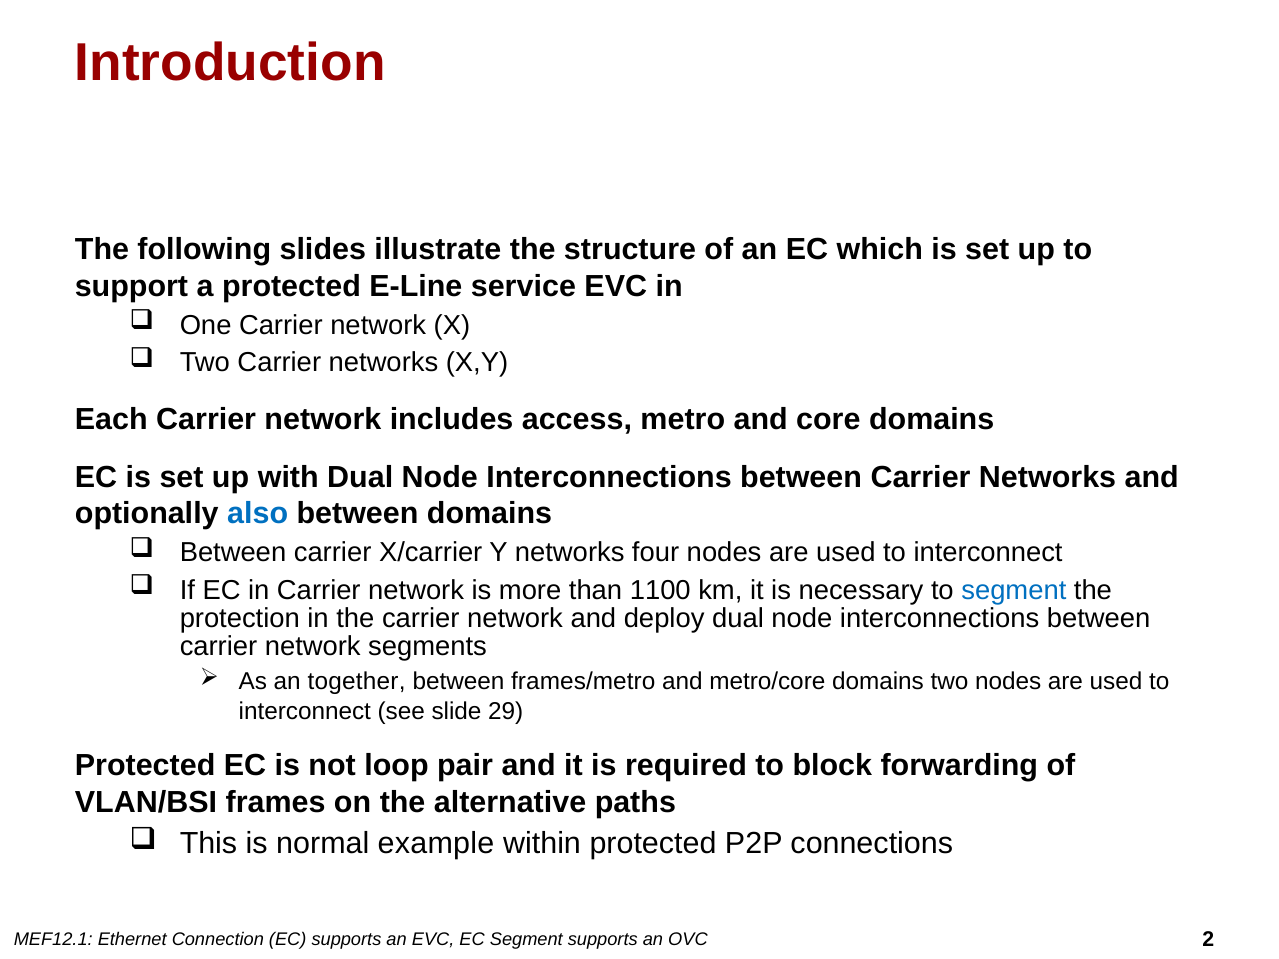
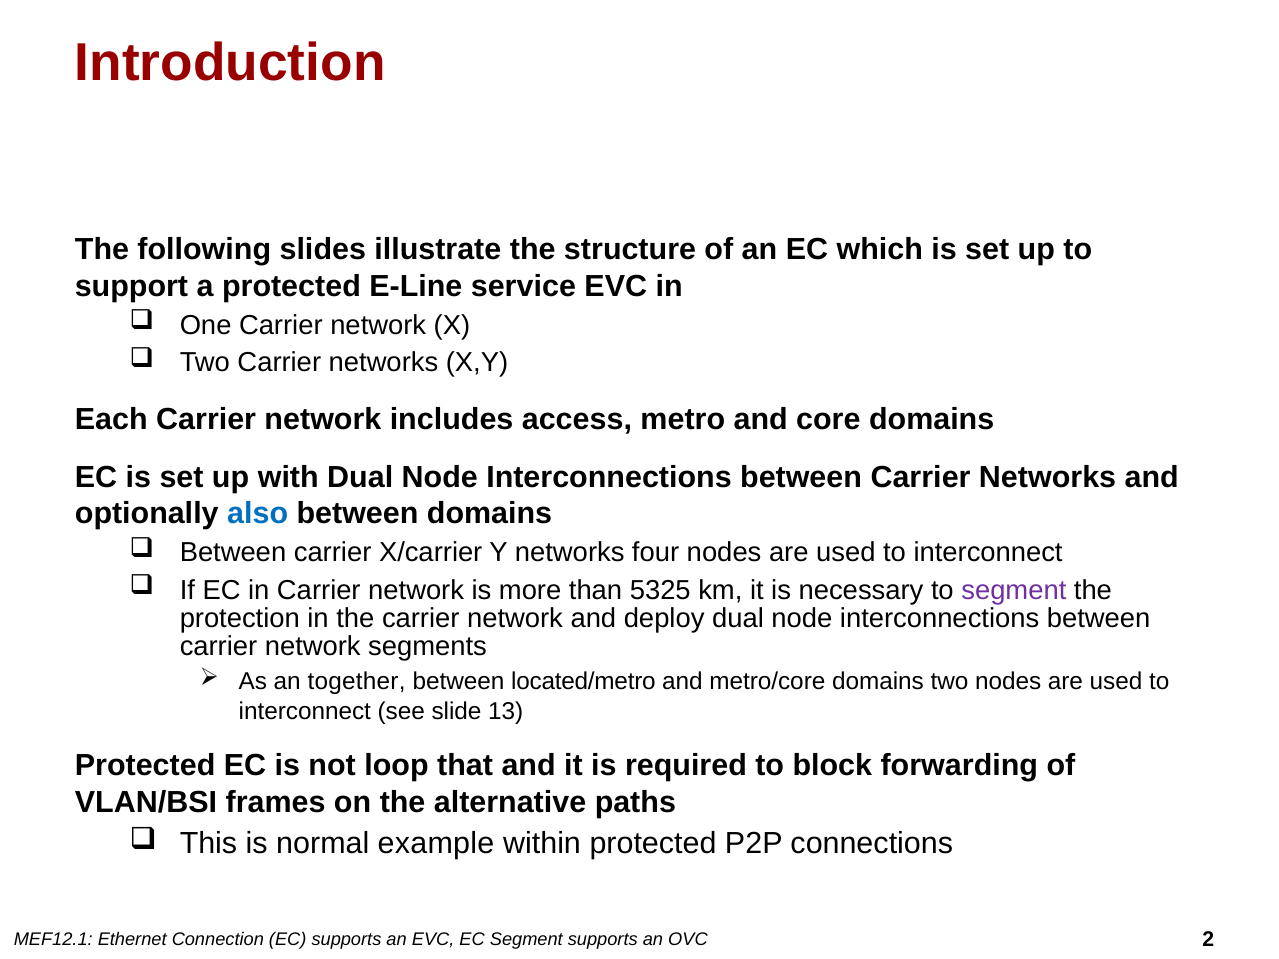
1100: 1100 -> 5325 (660, 590)
segment colour: blue -> purple (1014, 590)
frames/metro: frames/metro -> located/metro (583, 682)
29: 29 -> 13 (506, 711)
pair: pair -> that (465, 766)
